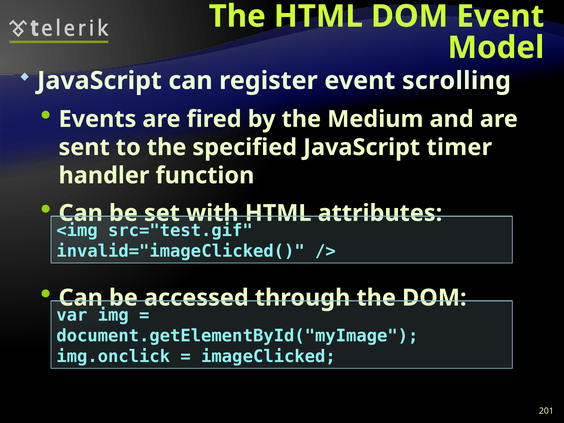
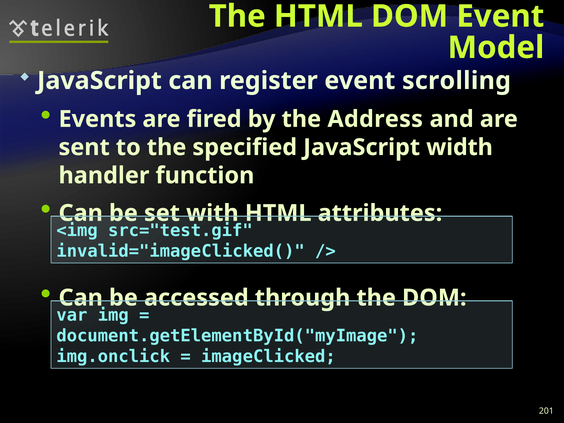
Medium: Medium -> Address (375, 119)
timer: timer -> width (460, 147)
